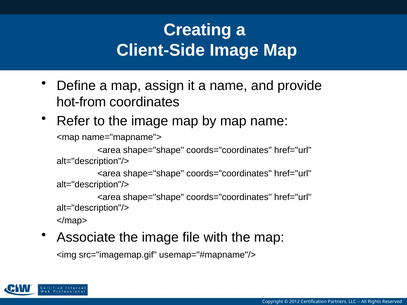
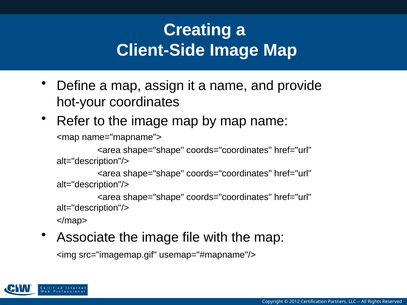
hot-from: hot-from -> hot-your (81, 102)
